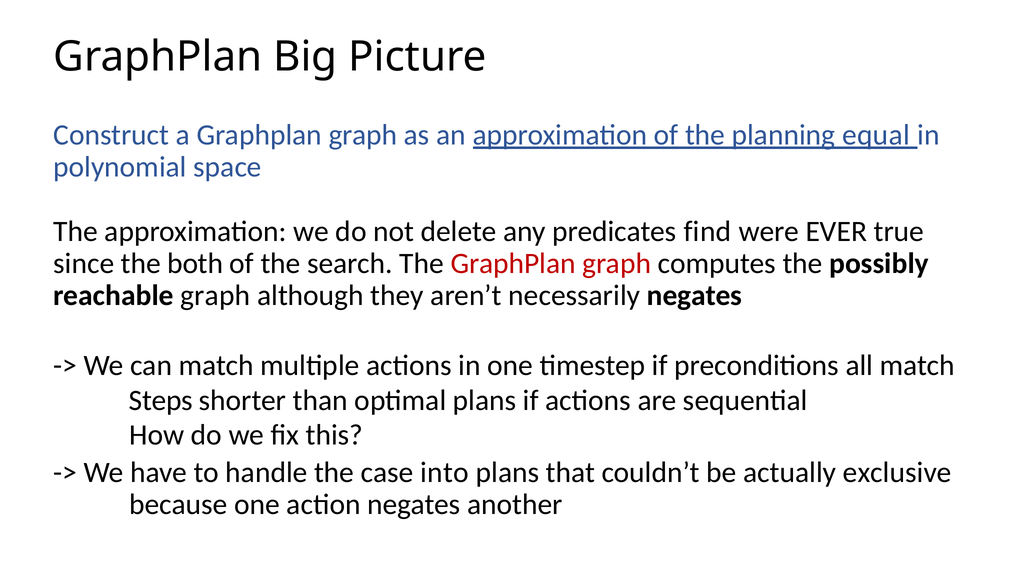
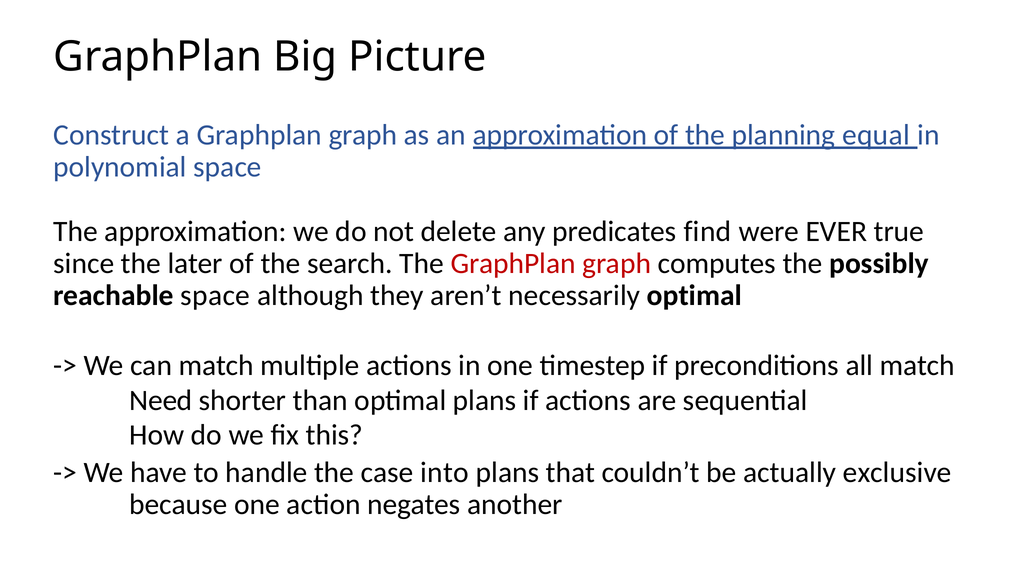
both: both -> later (195, 264)
reachable graph: graph -> space (215, 295)
necessarily negates: negates -> optimal (694, 295)
Steps: Steps -> Need (161, 400)
